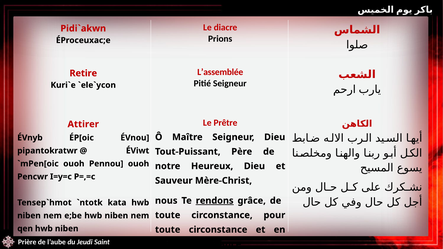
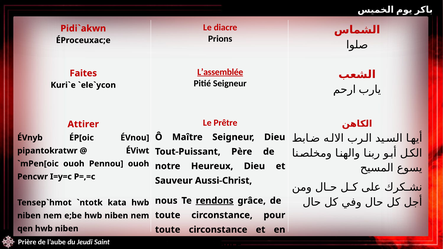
L’assemblée underline: none -> present (220, 72)
Retire: Retire -> Faites (83, 73)
Mère-Christ: Mère-Christ -> Aussi-Christ (223, 181)
